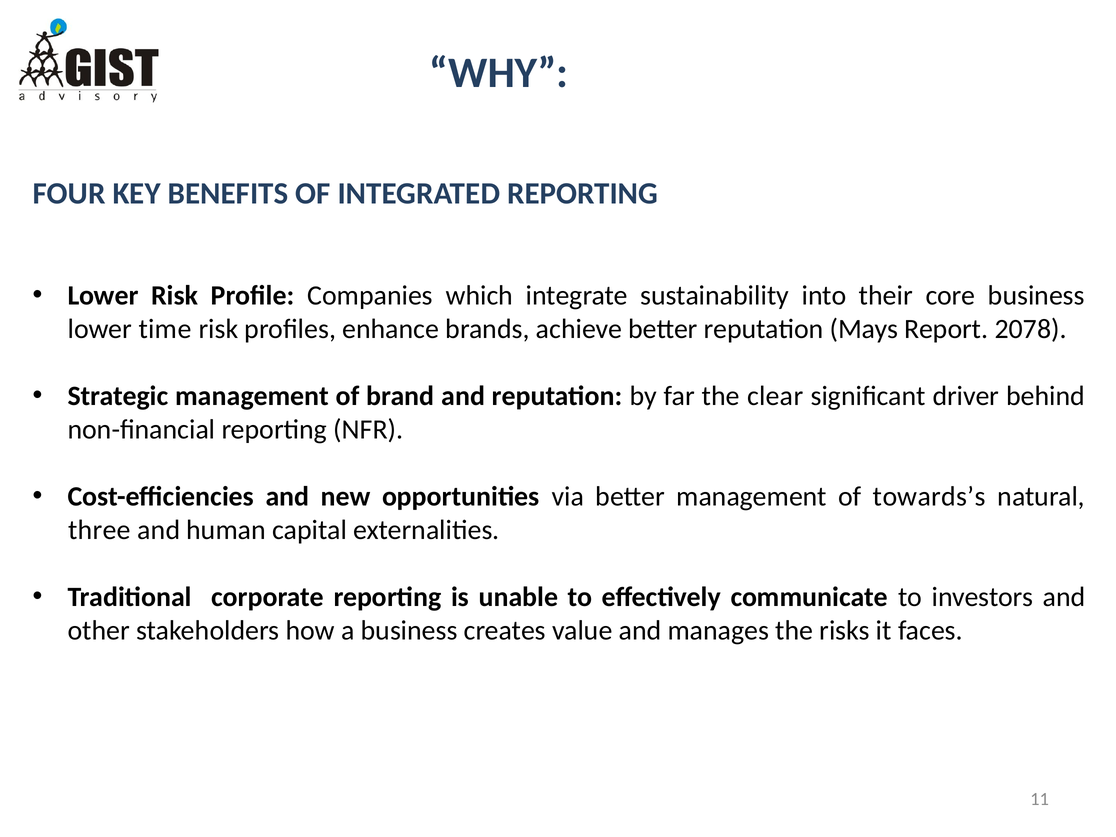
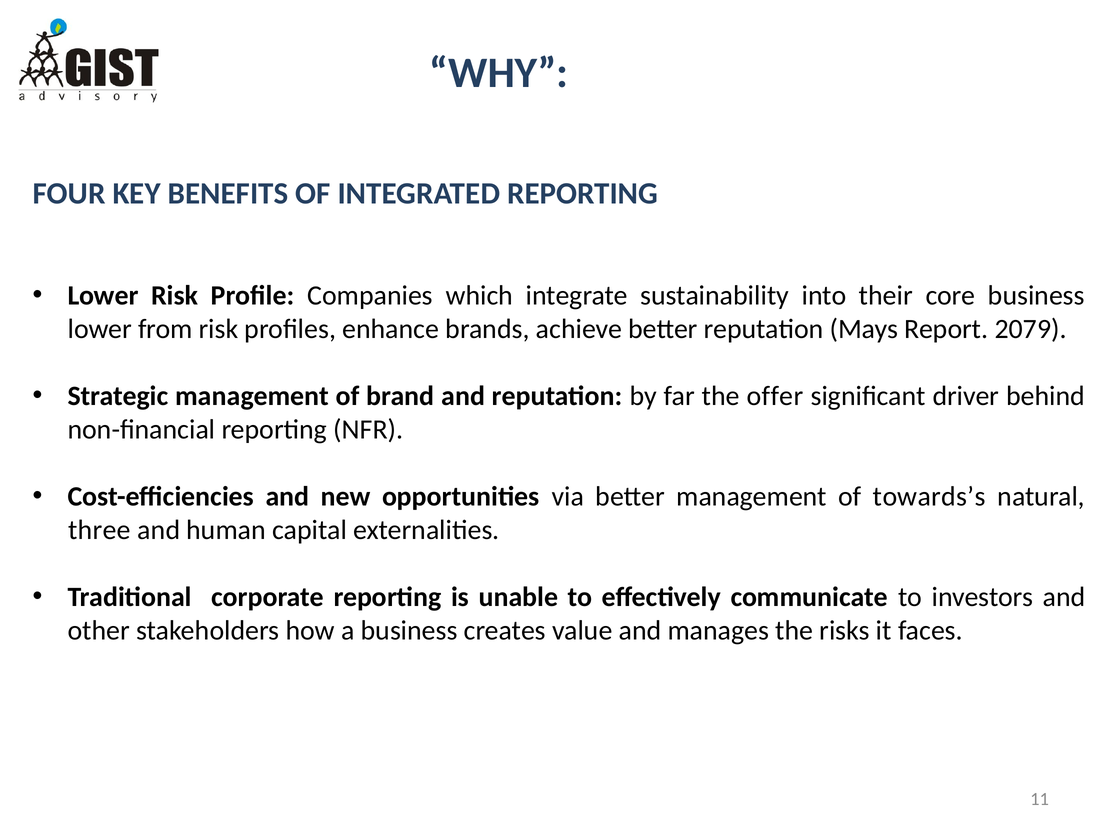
time: time -> from (165, 329)
2078: 2078 -> 2079 (1031, 329)
clear: clear -> offer (775, 396)
